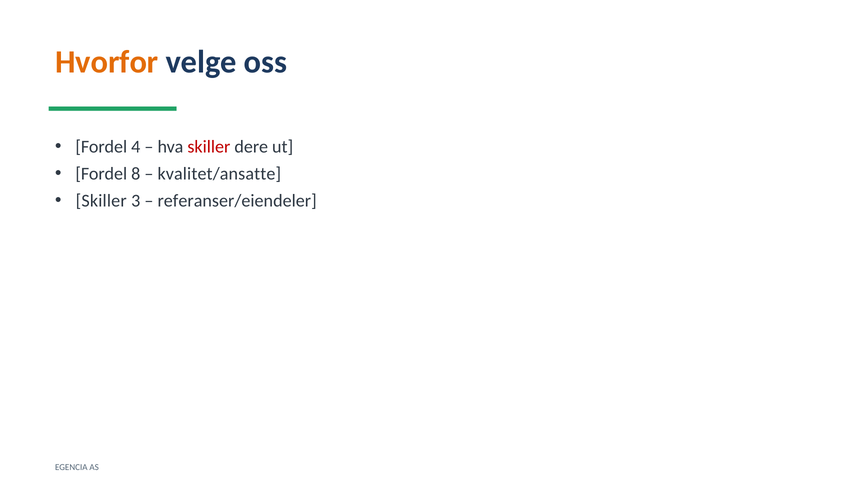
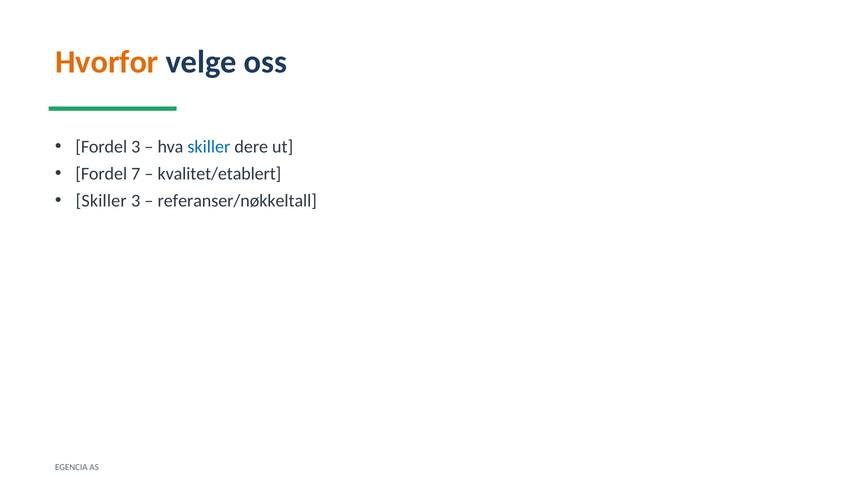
Fordel 4: 4 -> 3 (136, 147)
skiller colour: red -> blue (209, 147)
8: 8 -> 7 (136, 174)
kvalitet/ansatte: kvalitet/ansatte -> kvalitet/etablert (219, 174)
referanser/eiendeler: referanser/eiendeler -> referanser/nøkkeltall (237, 201)
